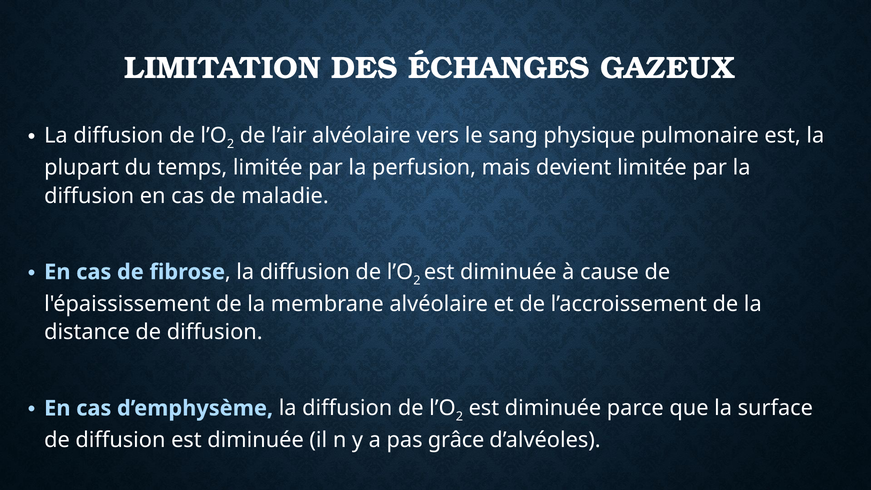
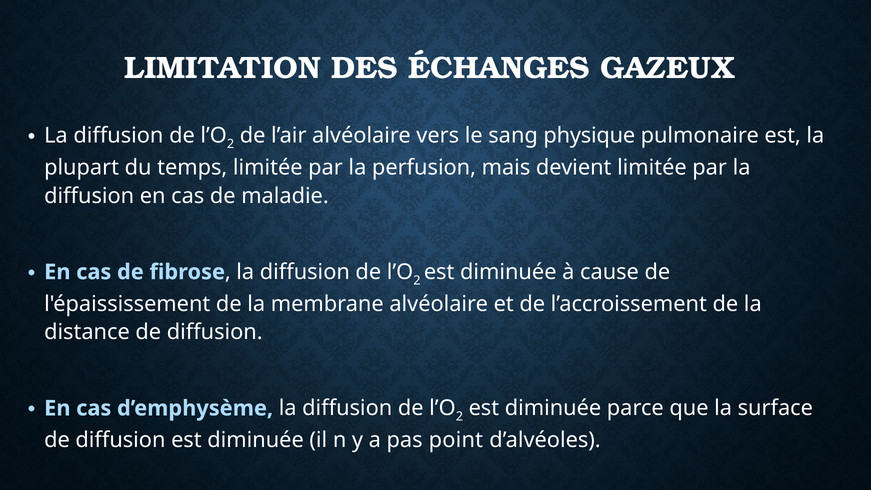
grâce: grâce -> point (456, 440)
